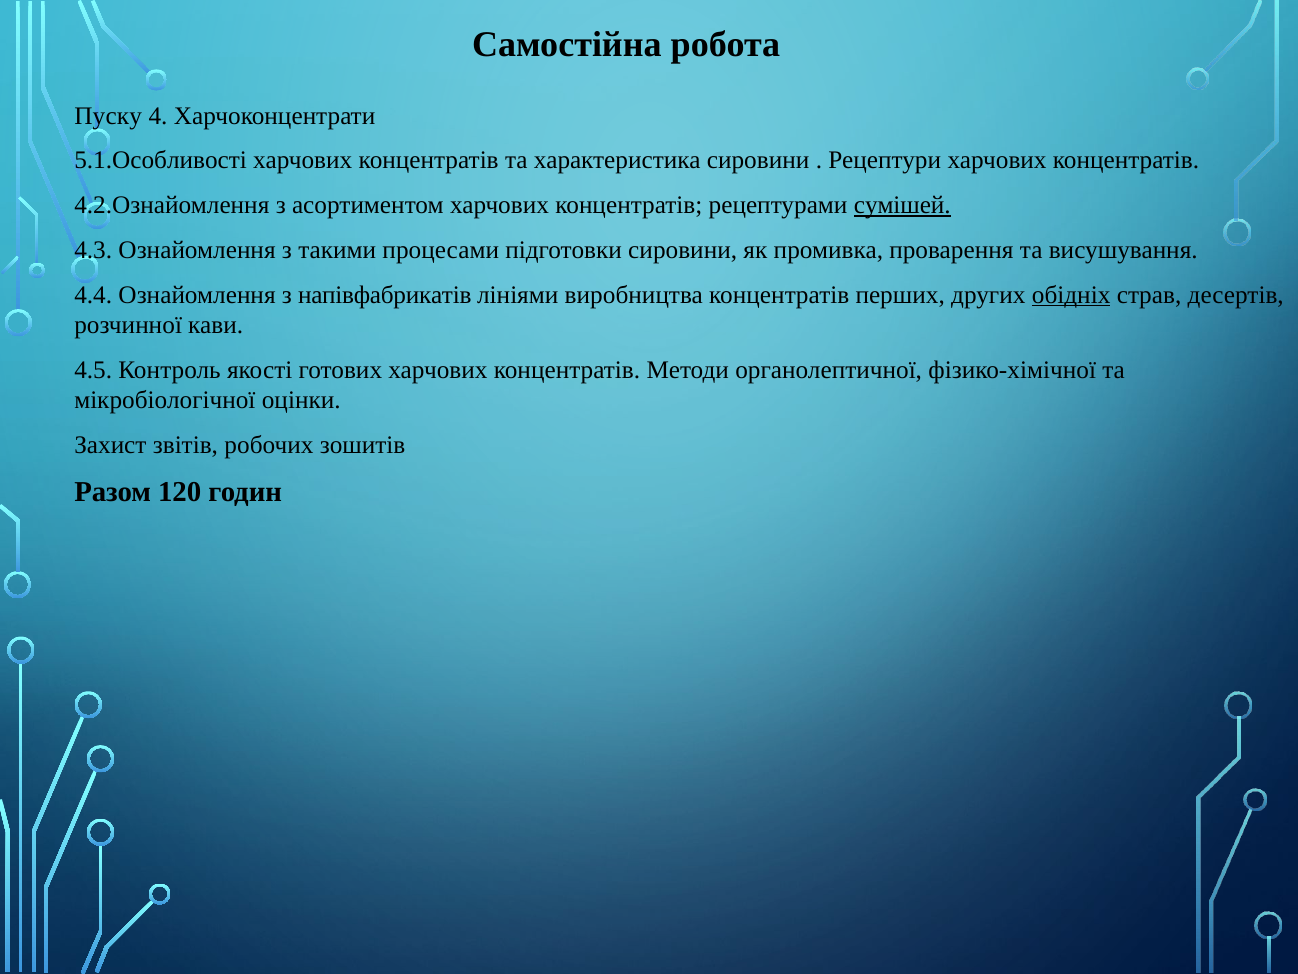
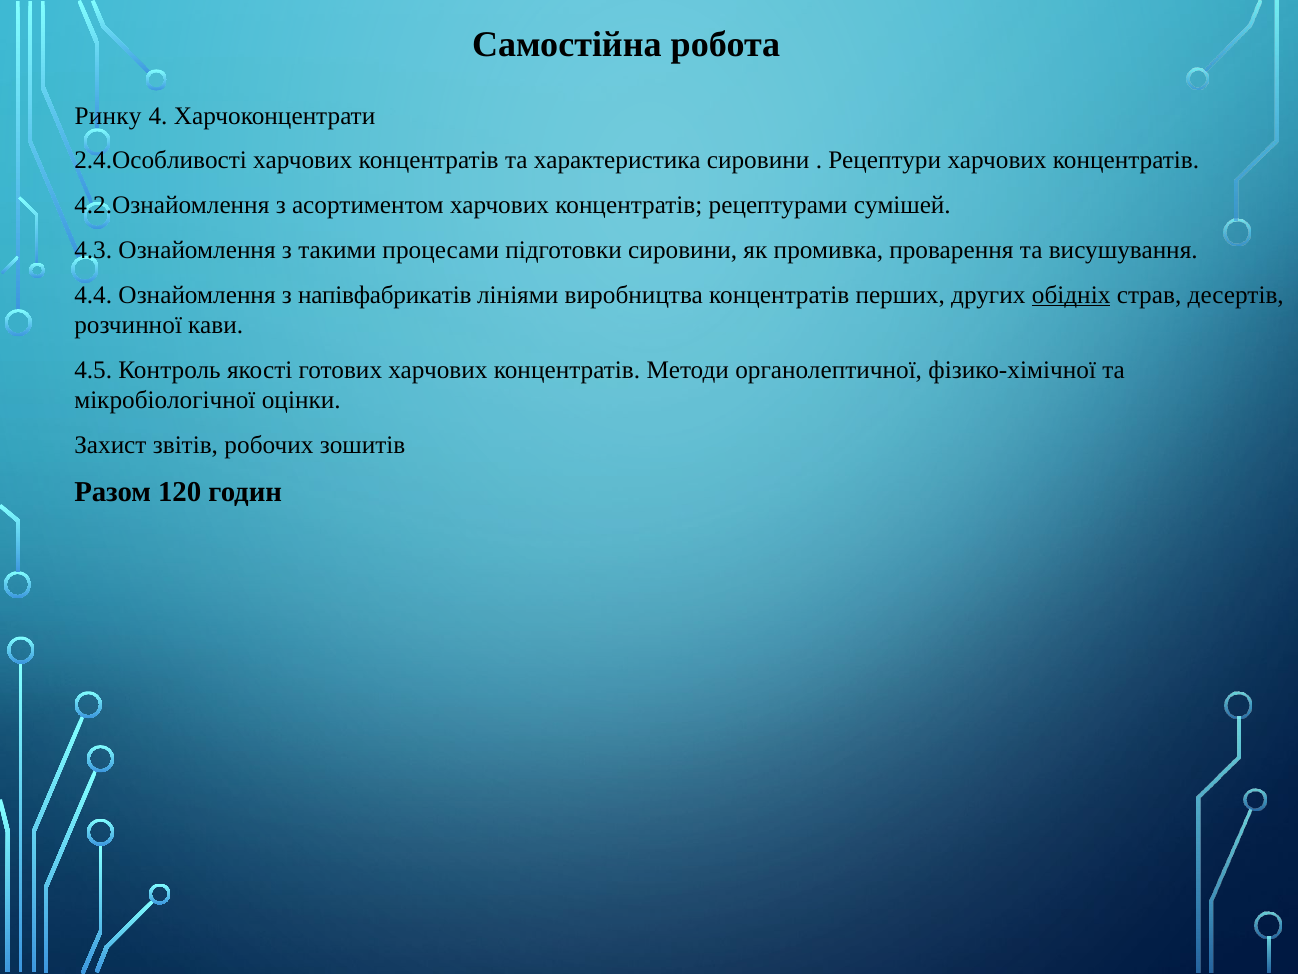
Пуску: Пуску -> Ринку (108, 116)
5.1.Особливості: 5.1.Особливості -> 2.4.Особливості (161, 160)
сумішей underline: present -> none (902, 205)
